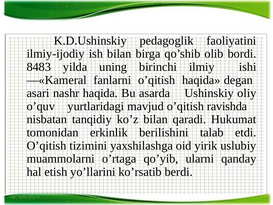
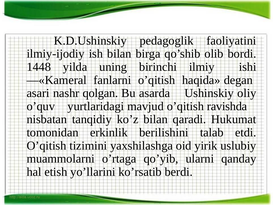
8483: 8483 -> 1448 (39, 67)
nashr haqida: haqida -> qolgan (100, 93)
